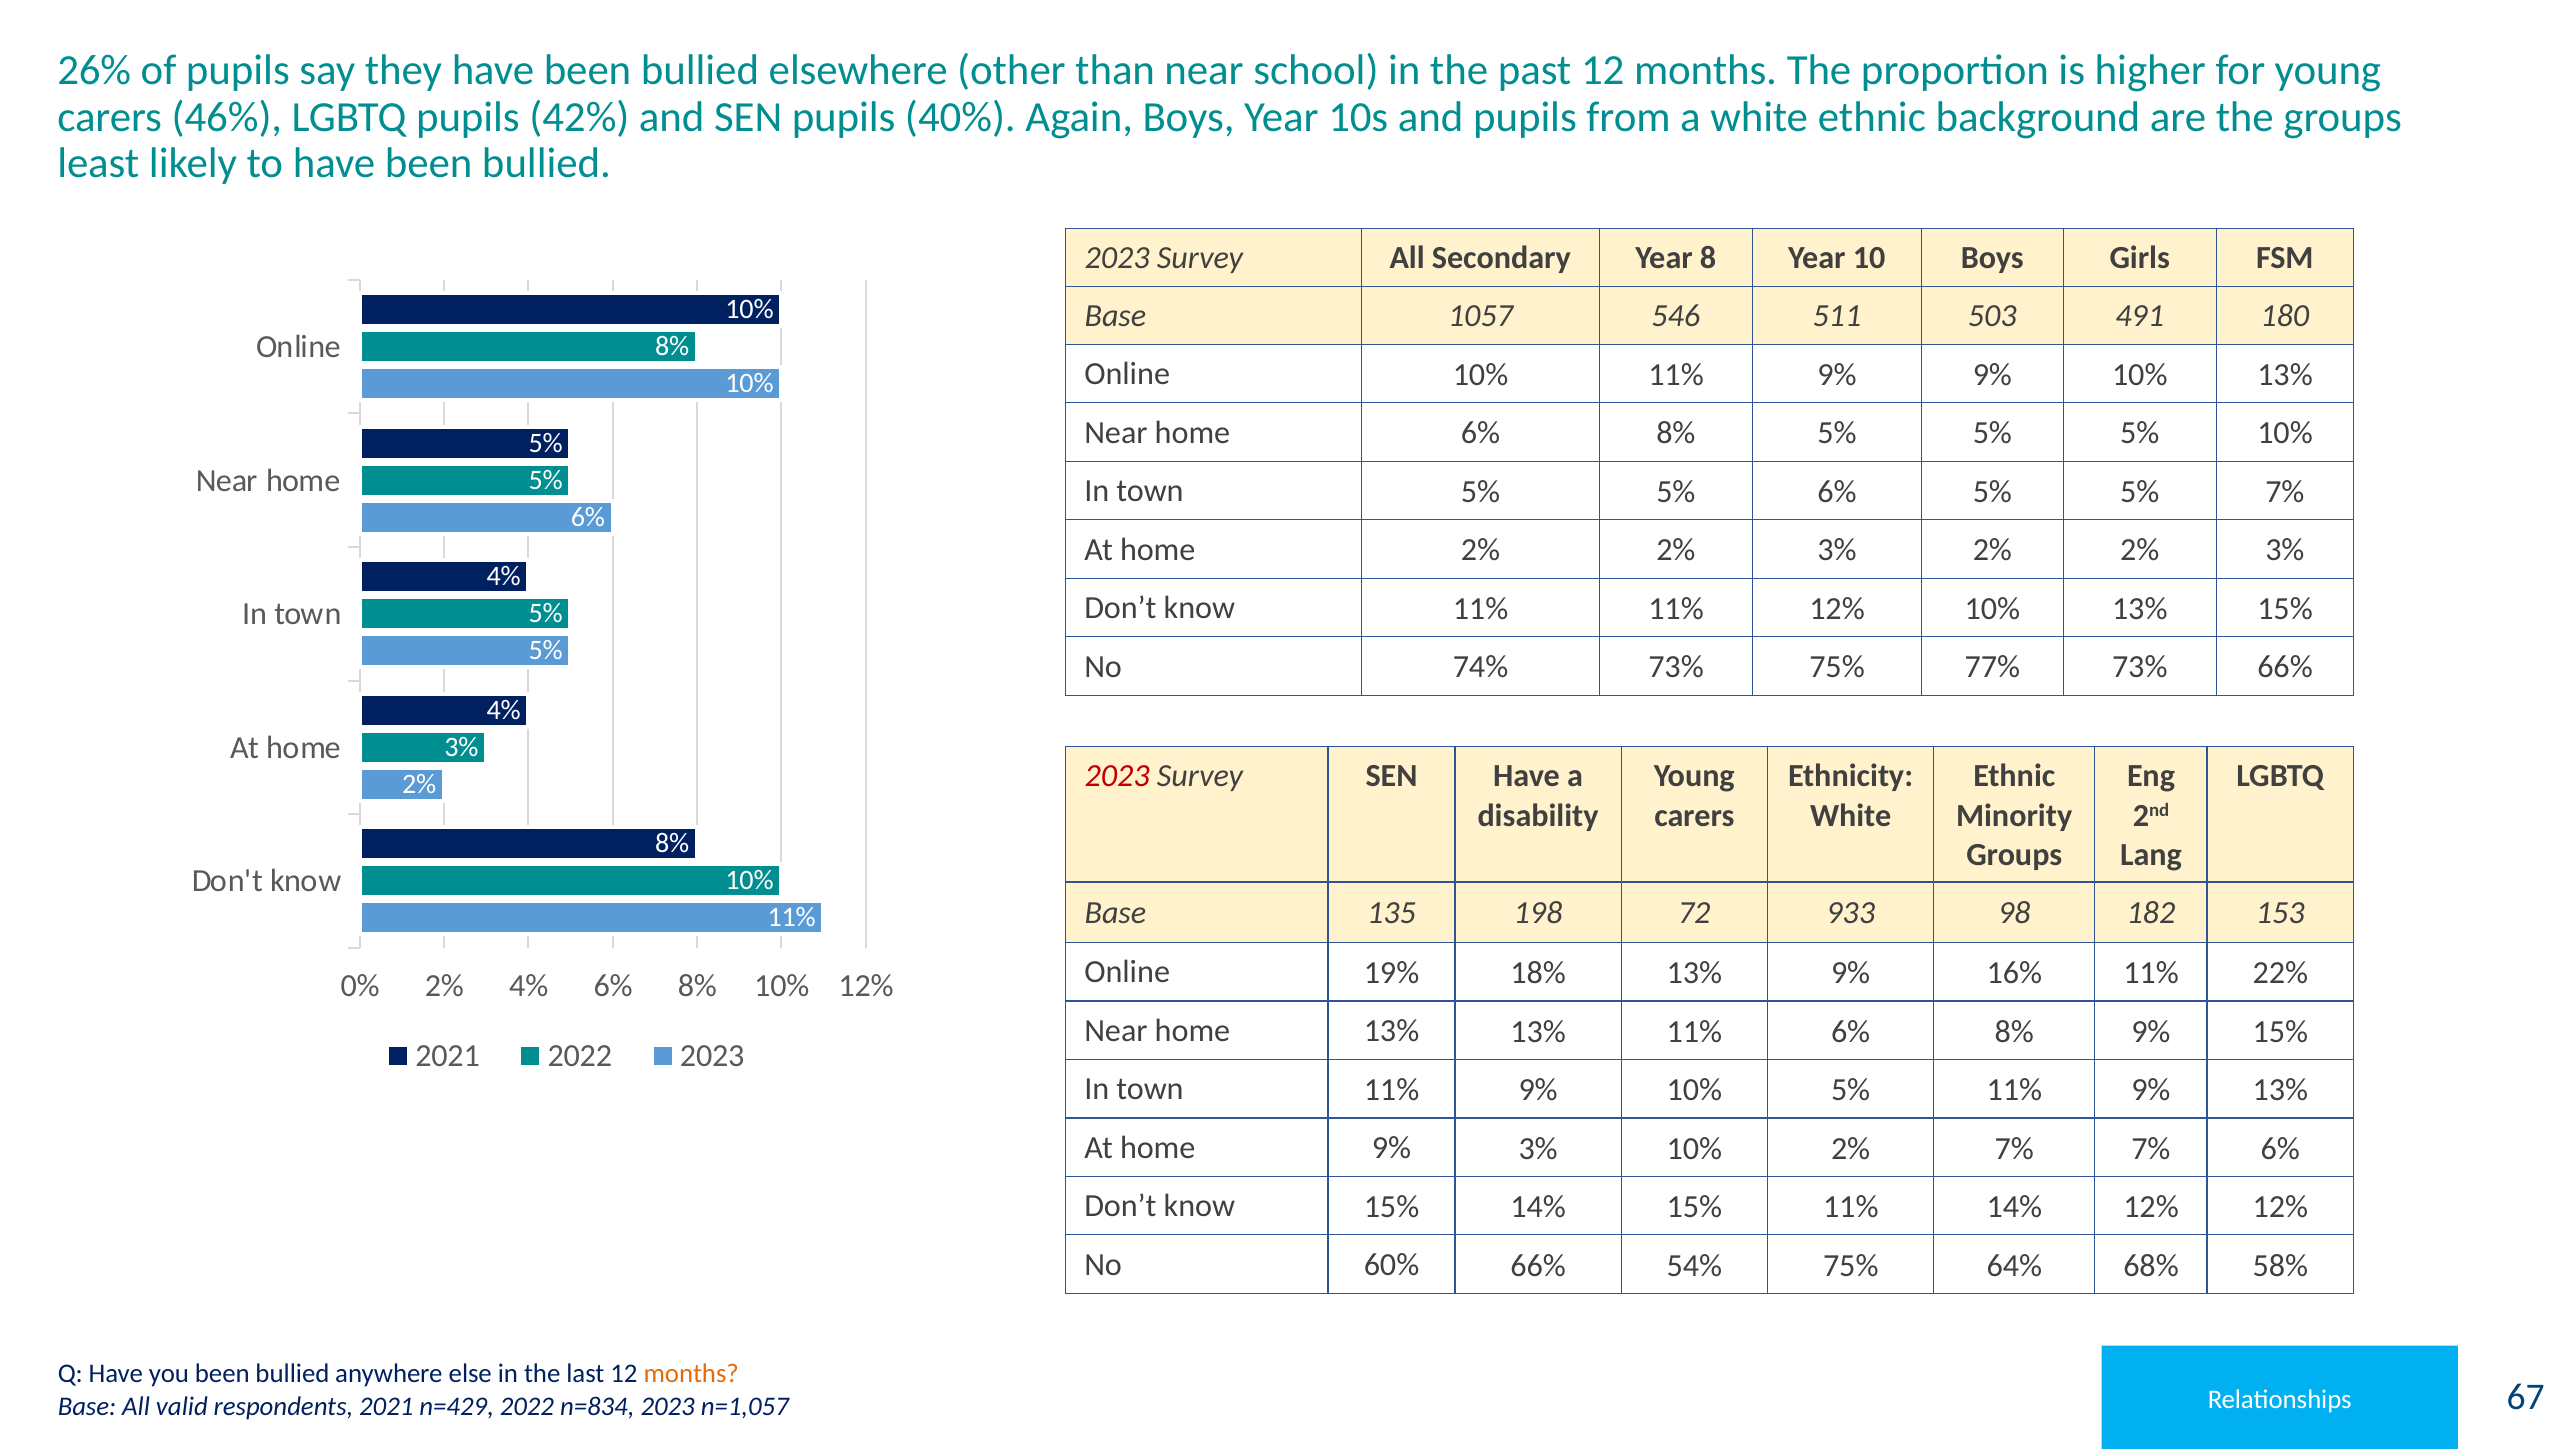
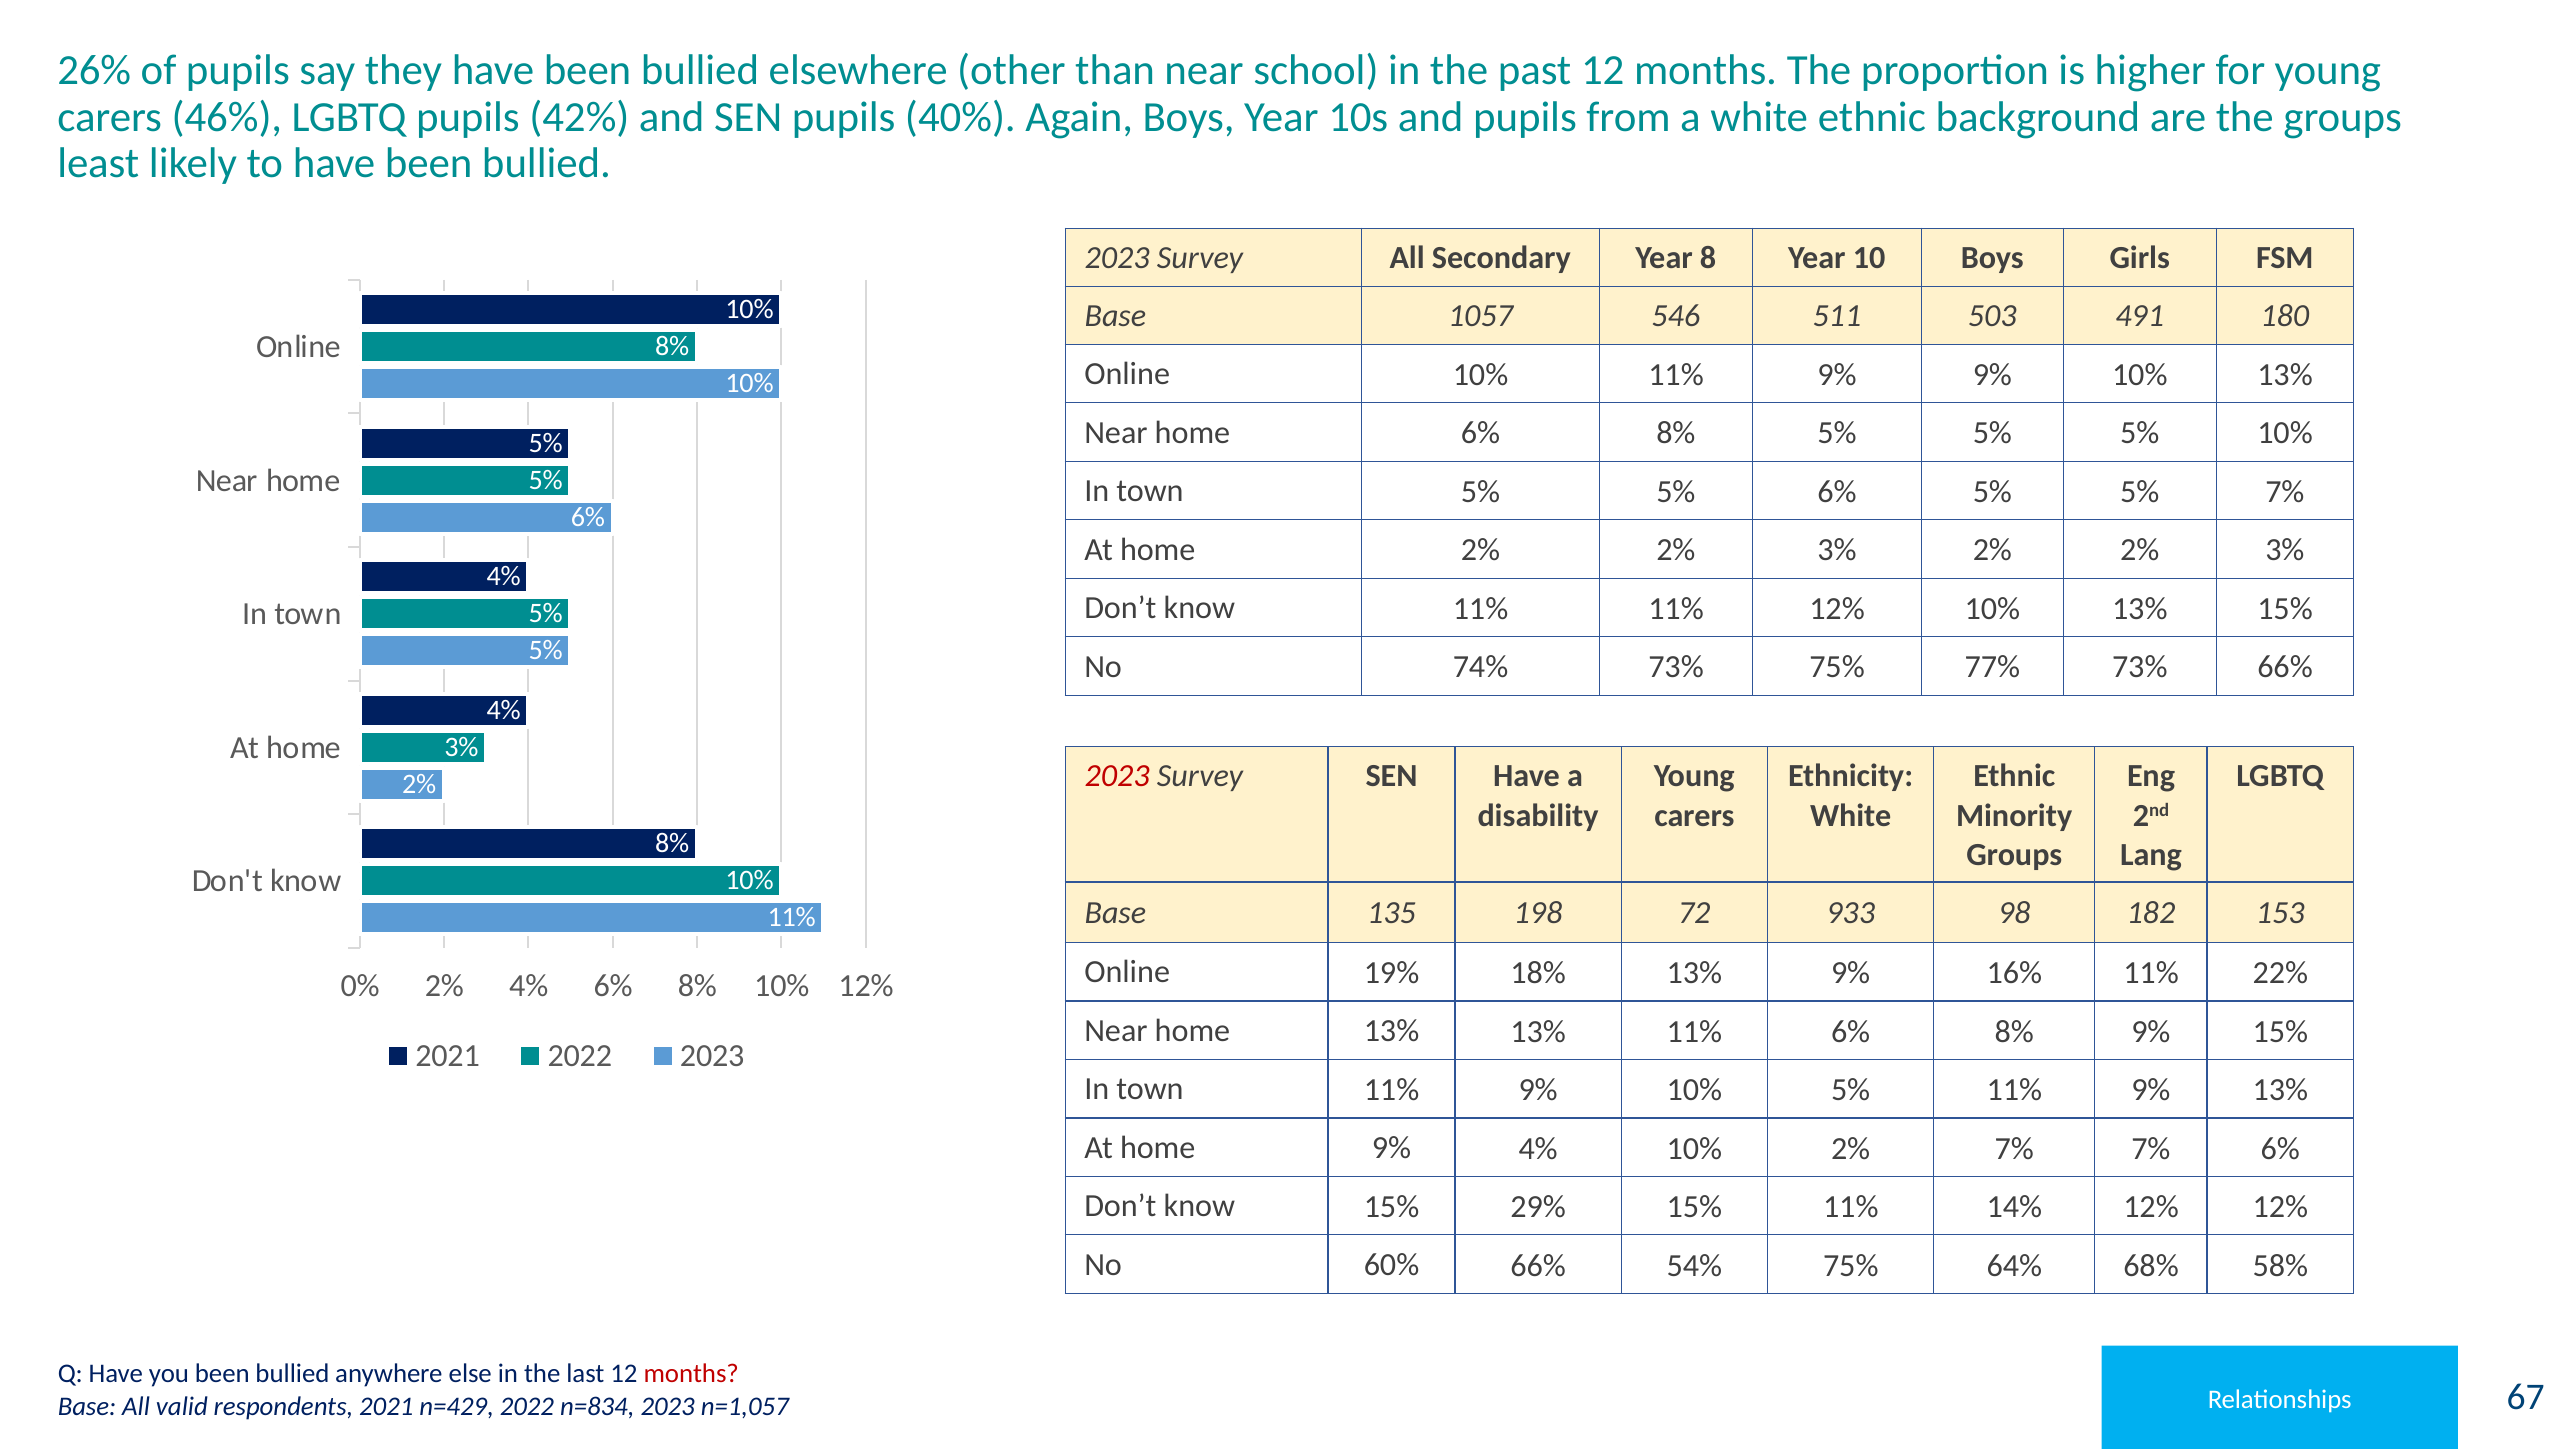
9% 3%: 3% -> 4% (1538, 1148)
15% 14%: 14% -> 29% (1538, 1207)
months colour: orange -> red (691, 1374)
